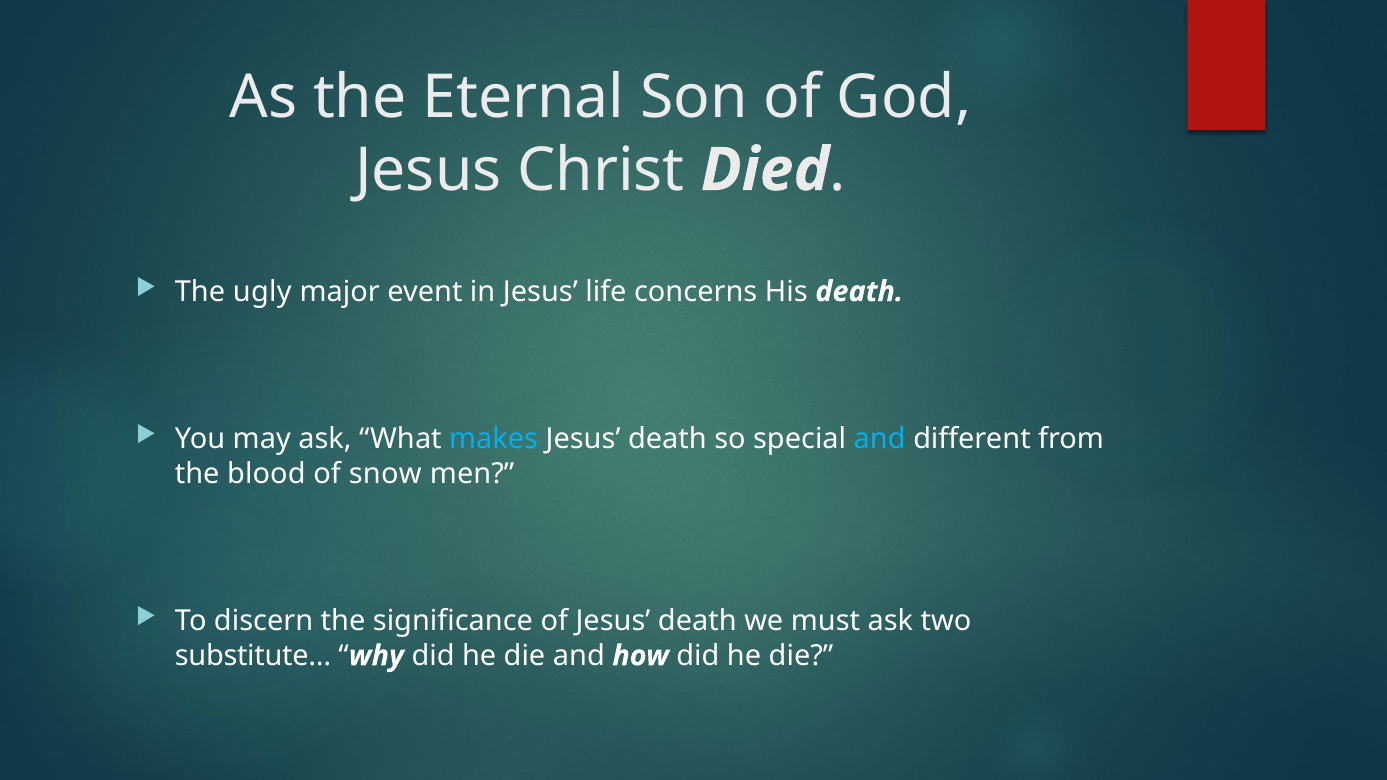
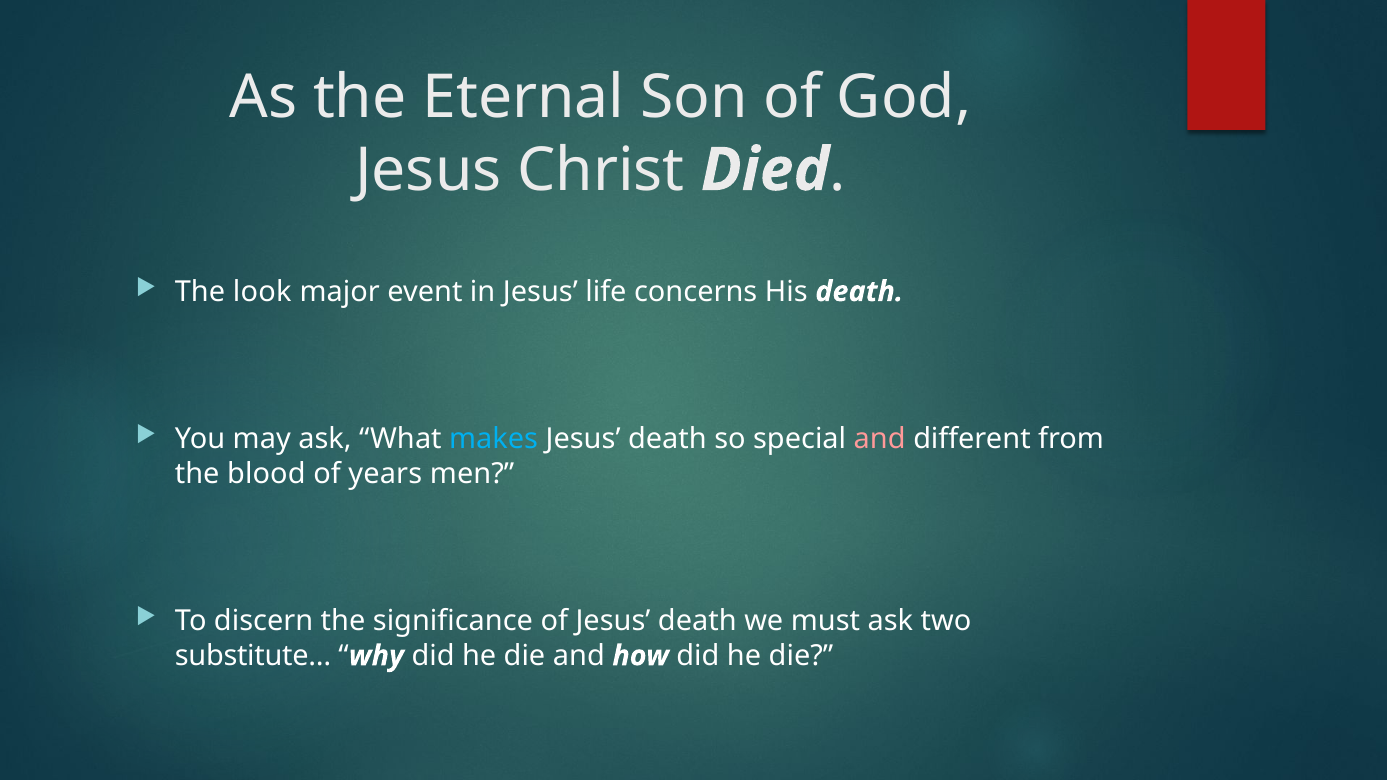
ugly: ugly -> look (262, 292)
and colour: light blue -> pink (880, 439)
snow: snow -> years (385, 474)
